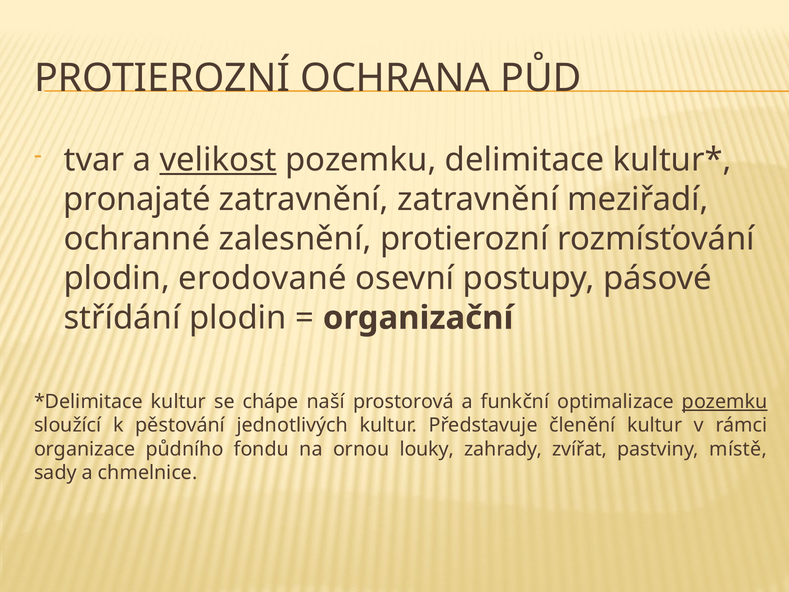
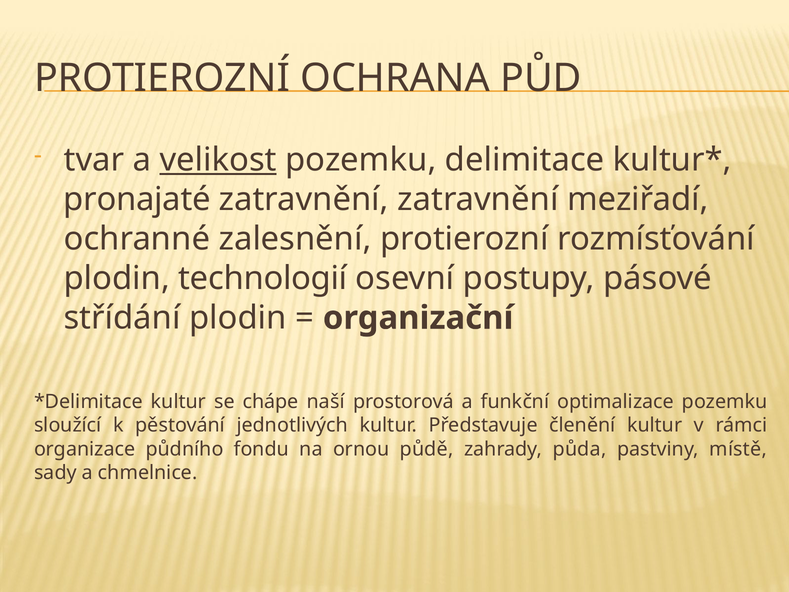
erodované: erodované -> technologií (263, 278)
pozemku underline: present -> none (725, 402)
louky: louky -> půdě (427, 449)
zvířat: zvířat -> půda (580, 449)
